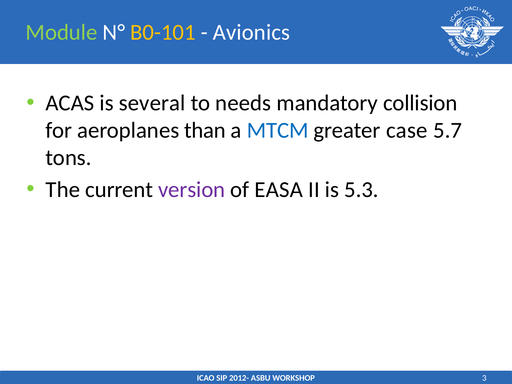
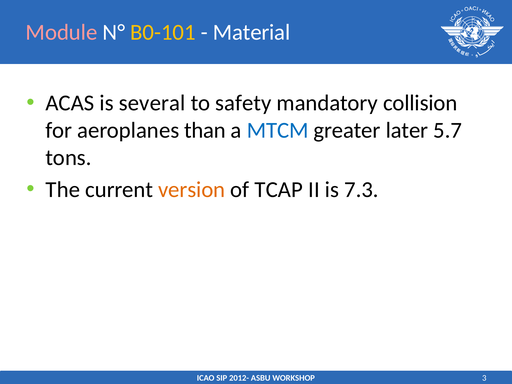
Module colour: light green -> pink (62, 32)
Avionics: Avionics -> Material (252, 32)
needs: needs -> safety (243, 103)
case: case -> later (407, 130)
version colour: purple -> orange (192, 190)
EASA: EASA -> TCAP (279, 190)
5.3: 5.3 -> 7.3 (361, 190)
